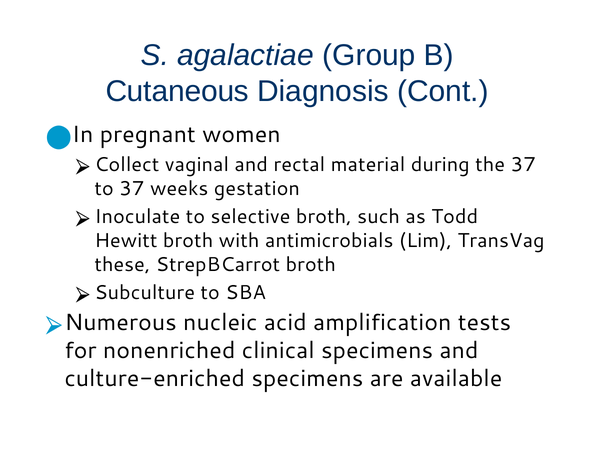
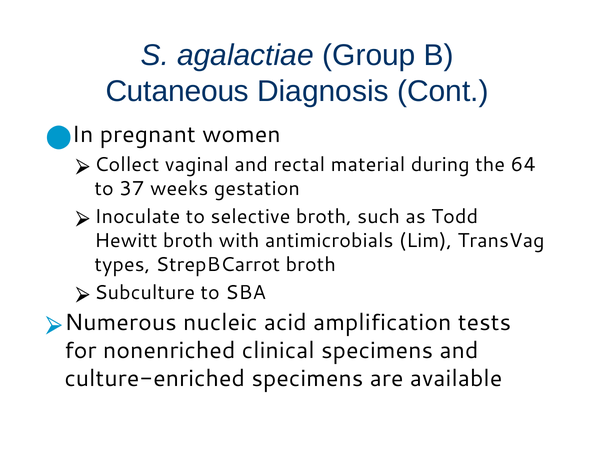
the 37: 37 -> 64 (523, 164)
these: these -> types (122, 264)
